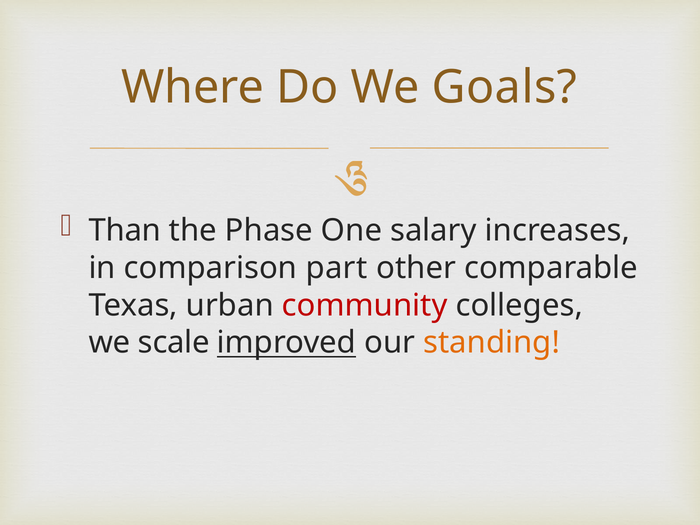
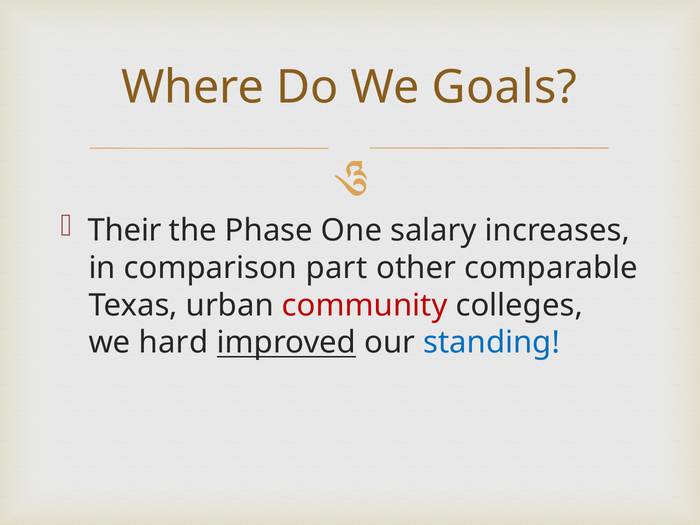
Than: Than -> Their (125, 231)
scale: scale -> hard (173, 343)
standing colour: orange -> blue (492, 343)
